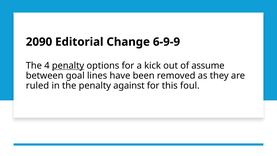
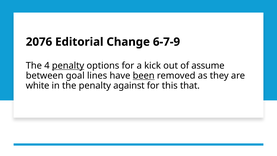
2090: 2090 -> 2076 (39, 42)
6-9-9: 6-9-9 -> 6-7-9 (166, 42)
been underline: none -> present (144, 76)
ruled: ruled -> white (38, 85)
foul: foul -> that (190, 85)
